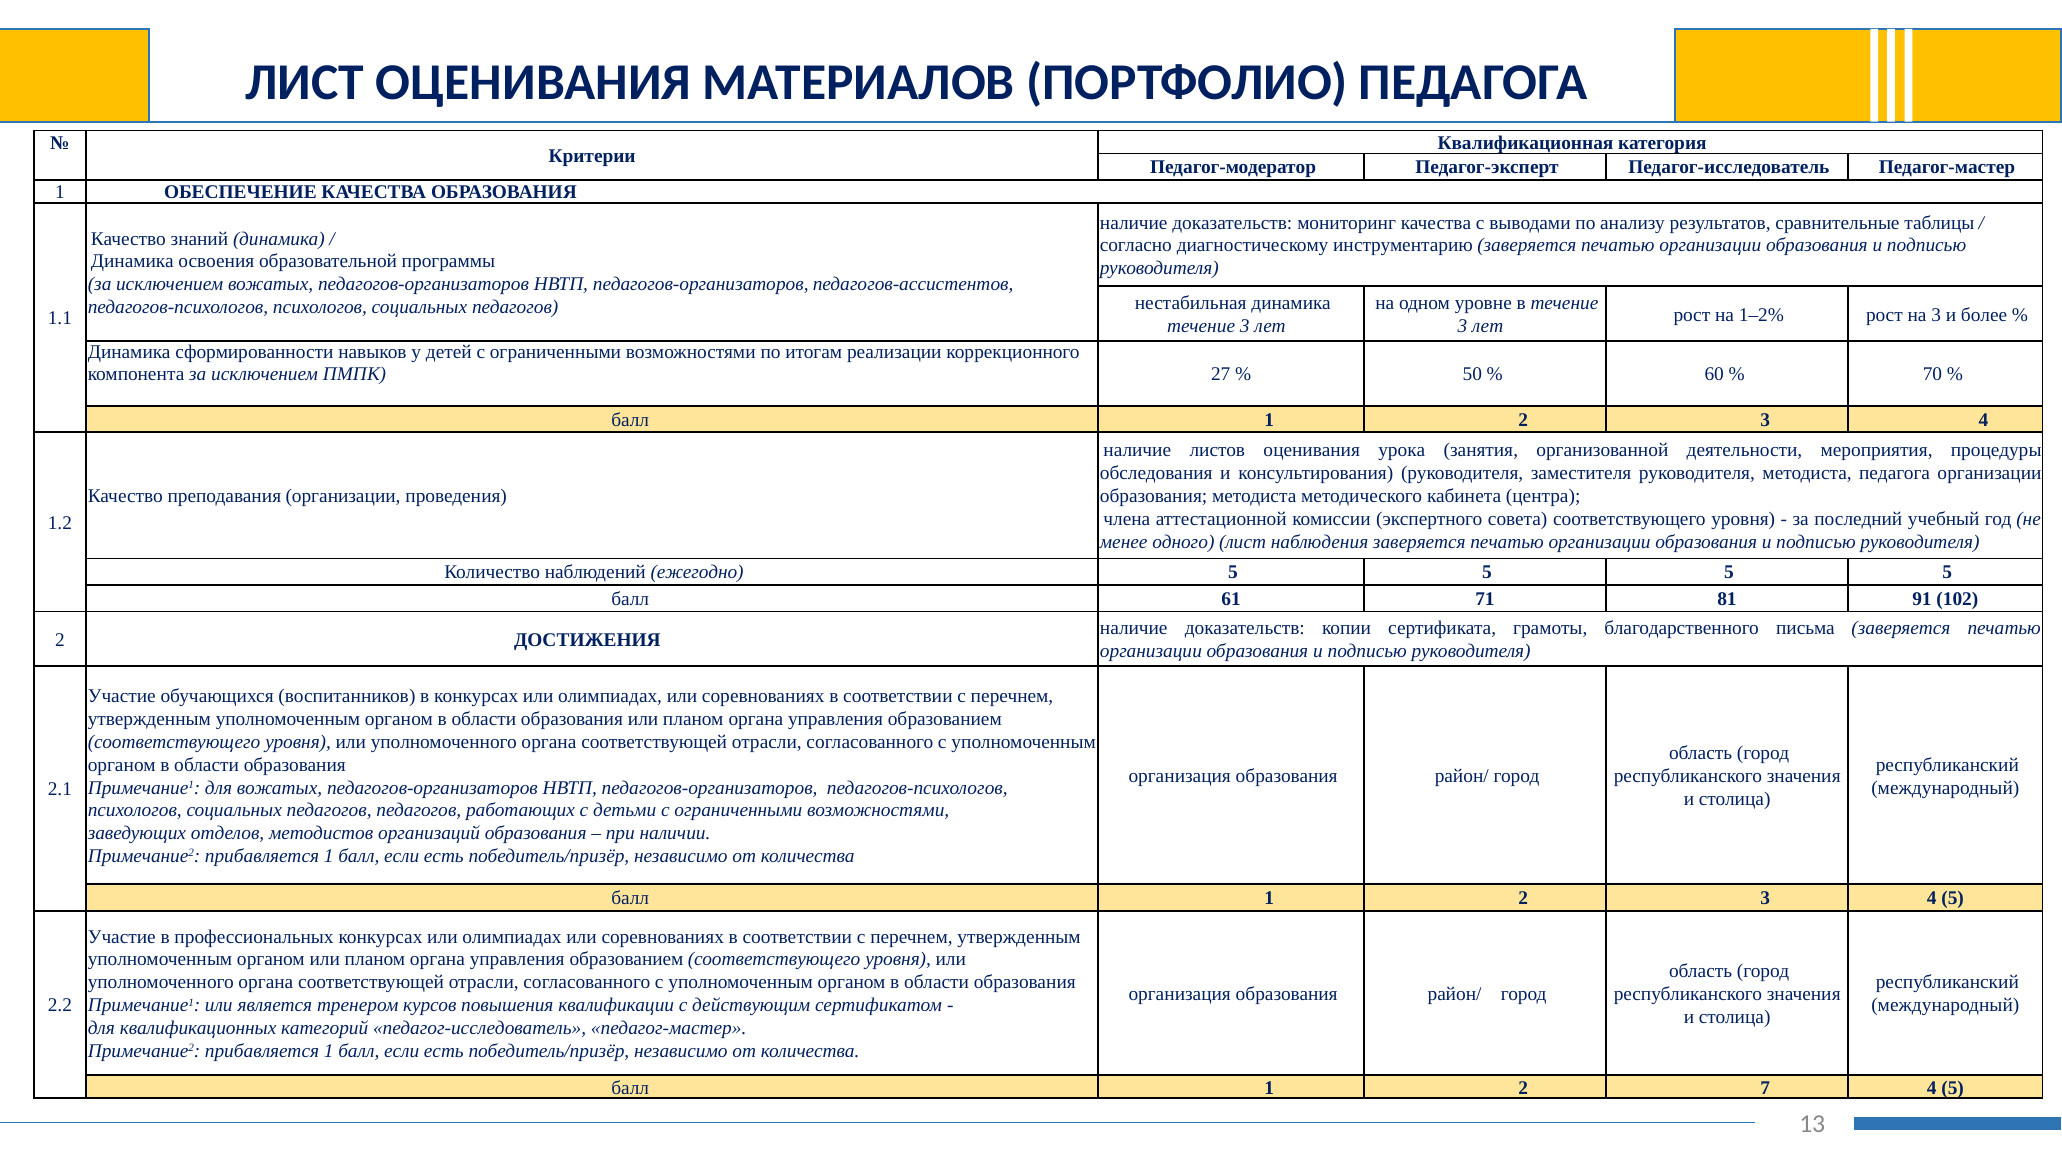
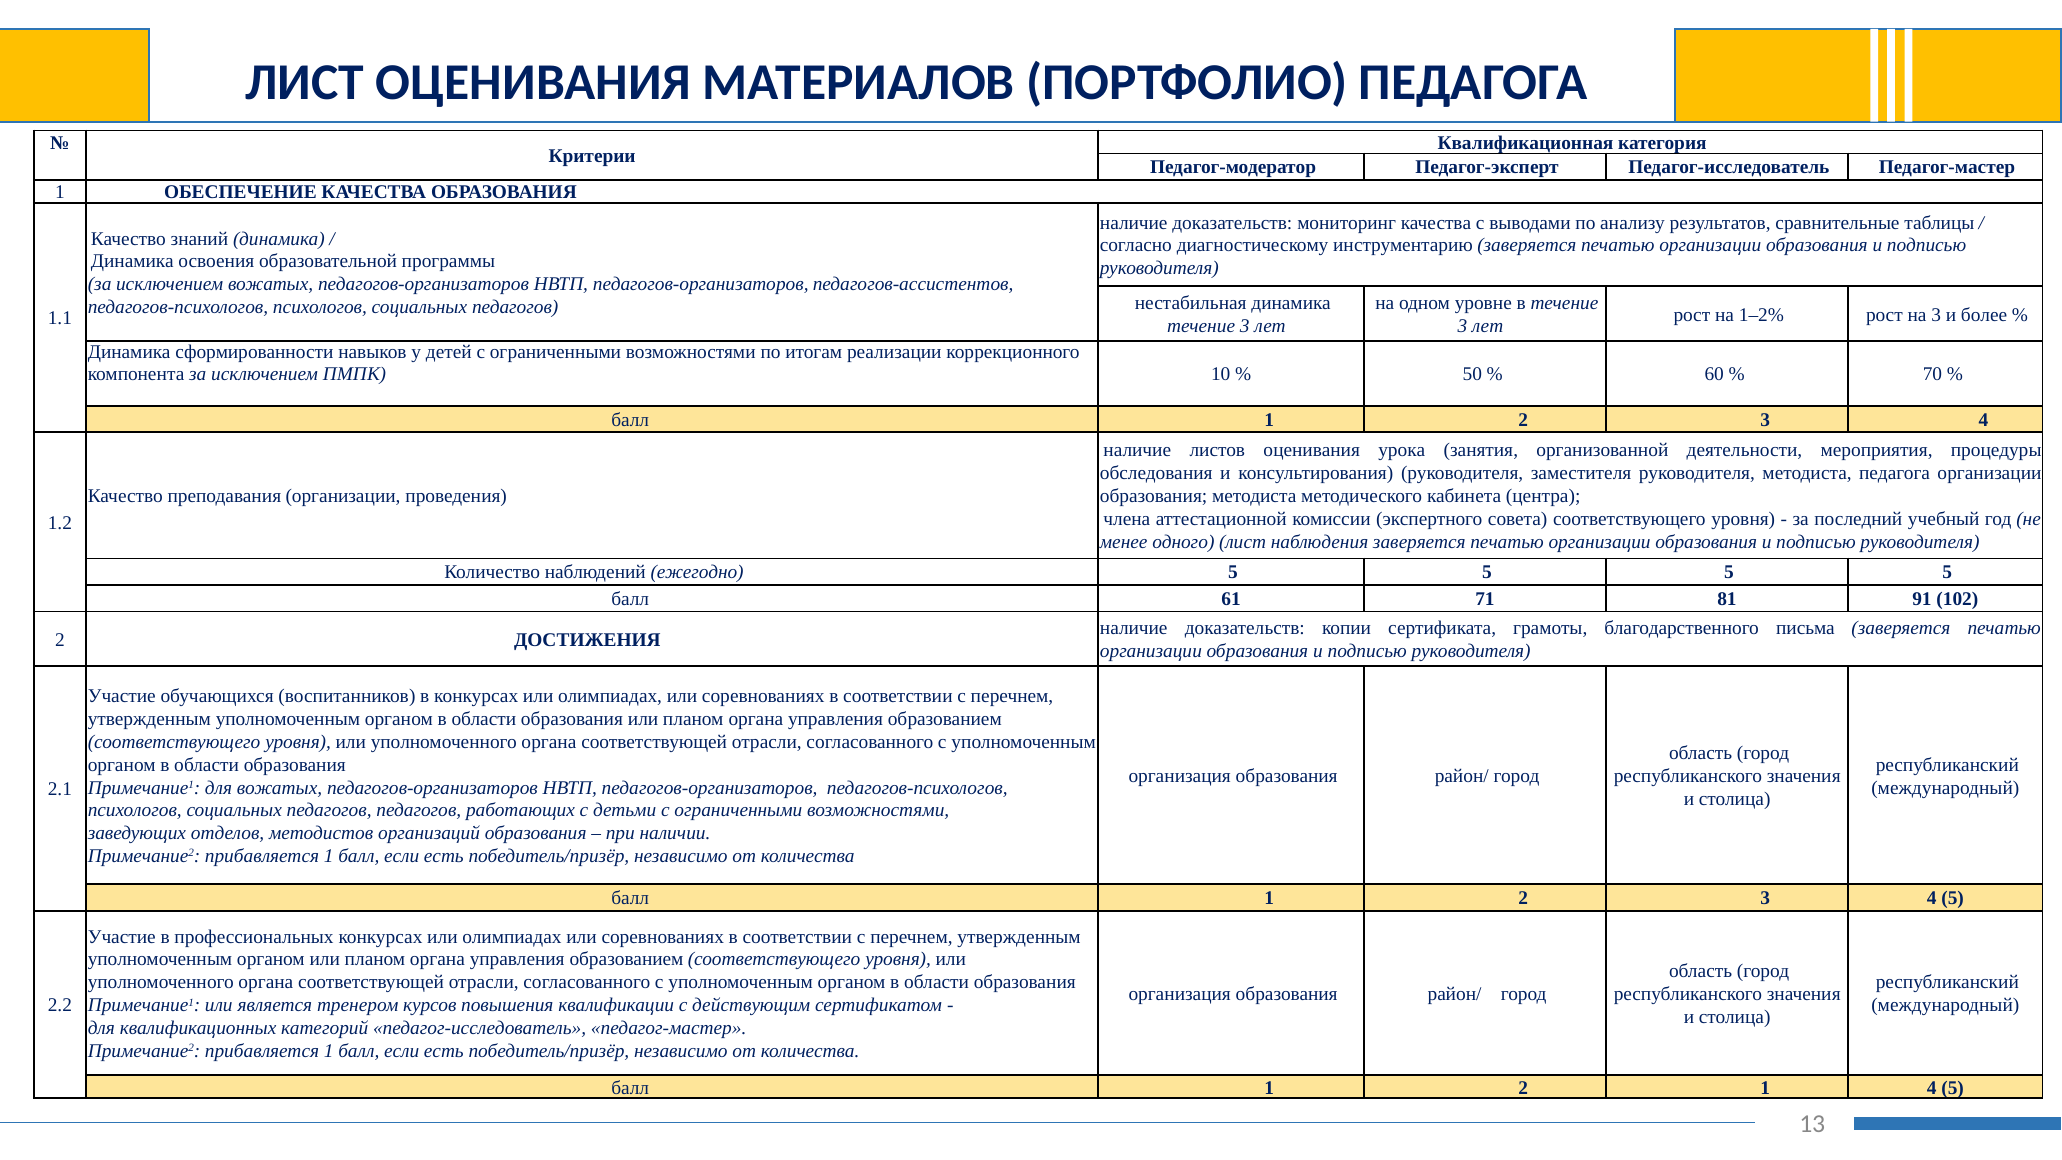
27: 27 -> 10 (1221, 374)
2 7: 7 -> 1 (1765, 1088)
